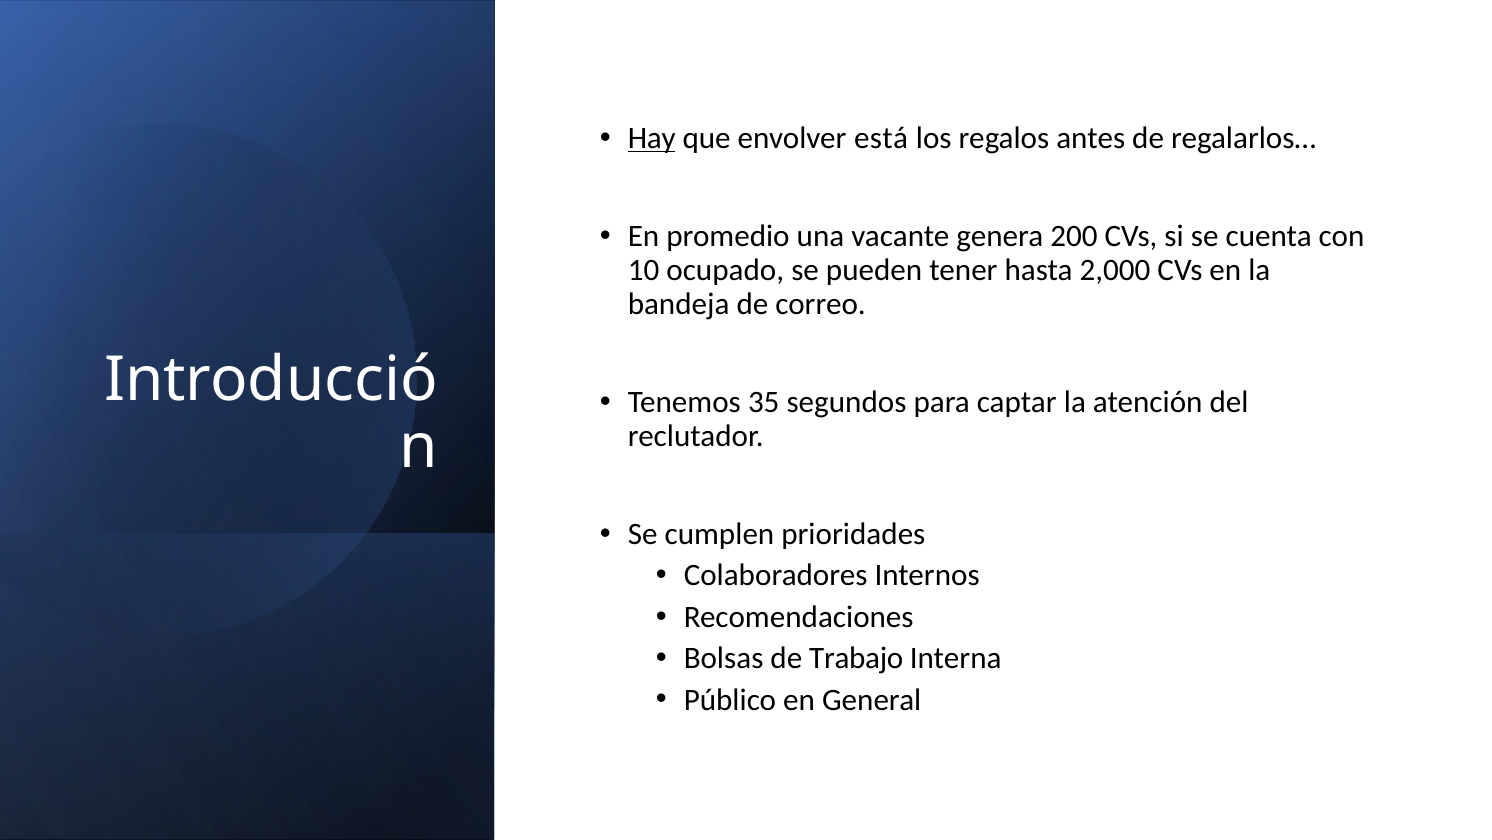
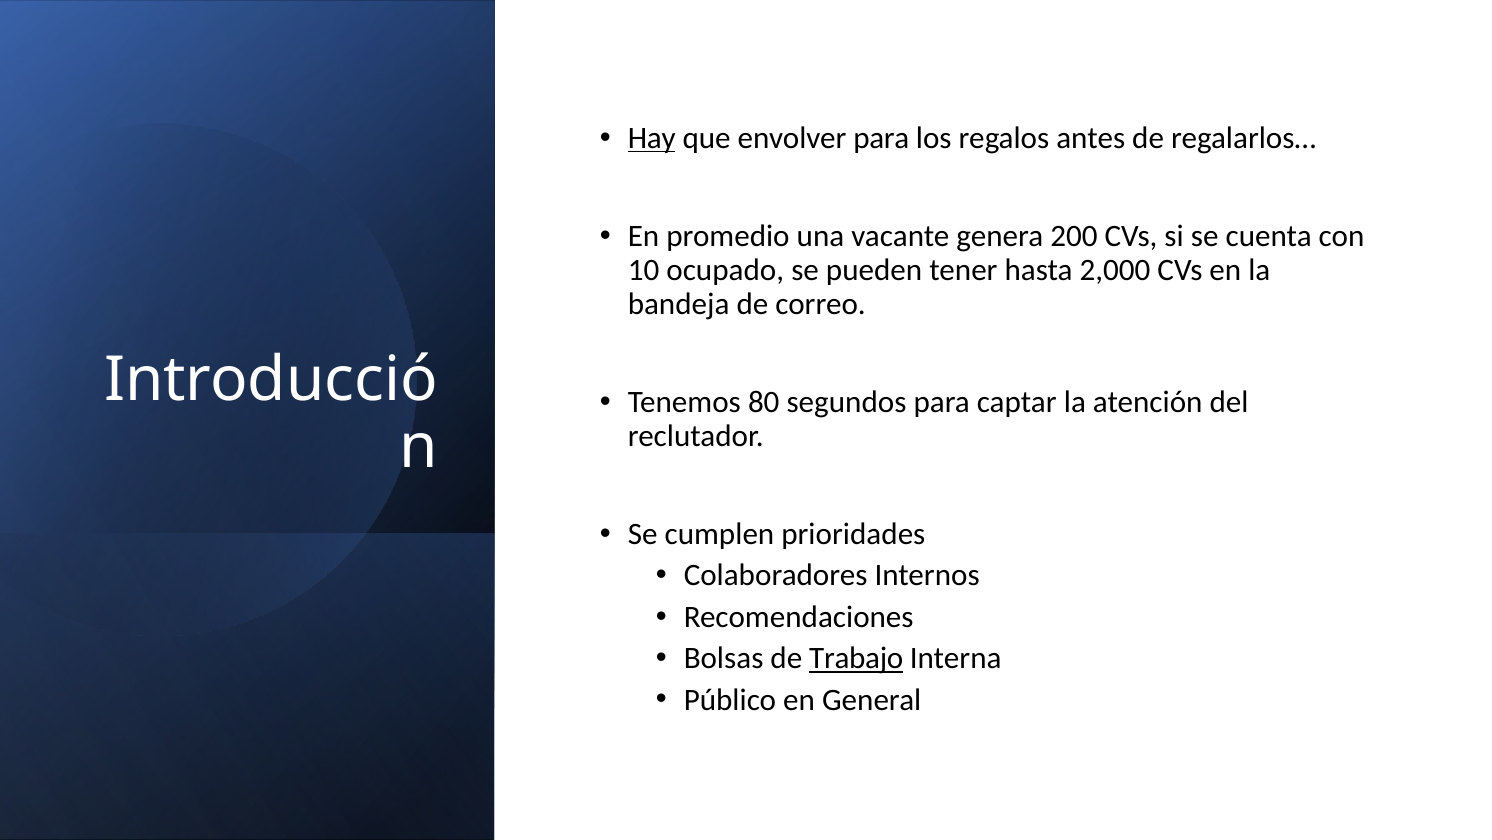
envolver está: está -> para (881, 138)
35: 35 -> 80 (764, 402)
Trabajo underline: none -> present (856, 658)
